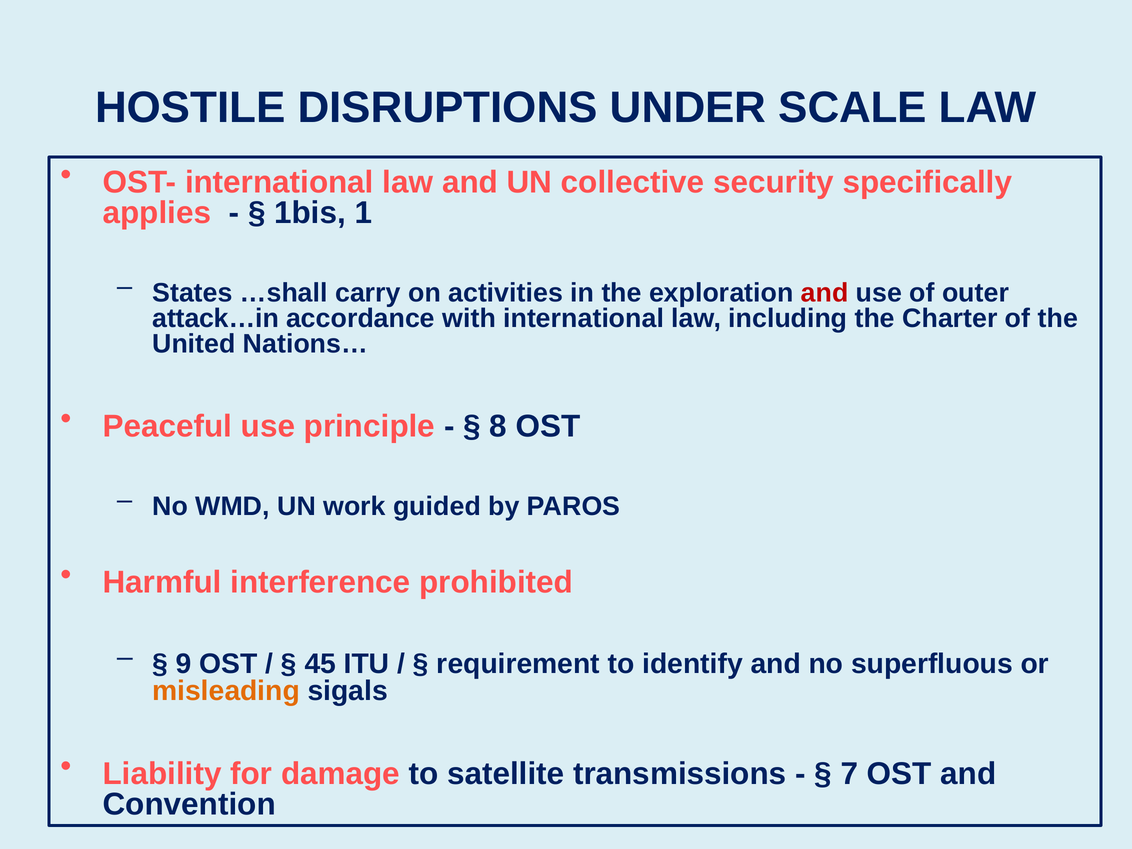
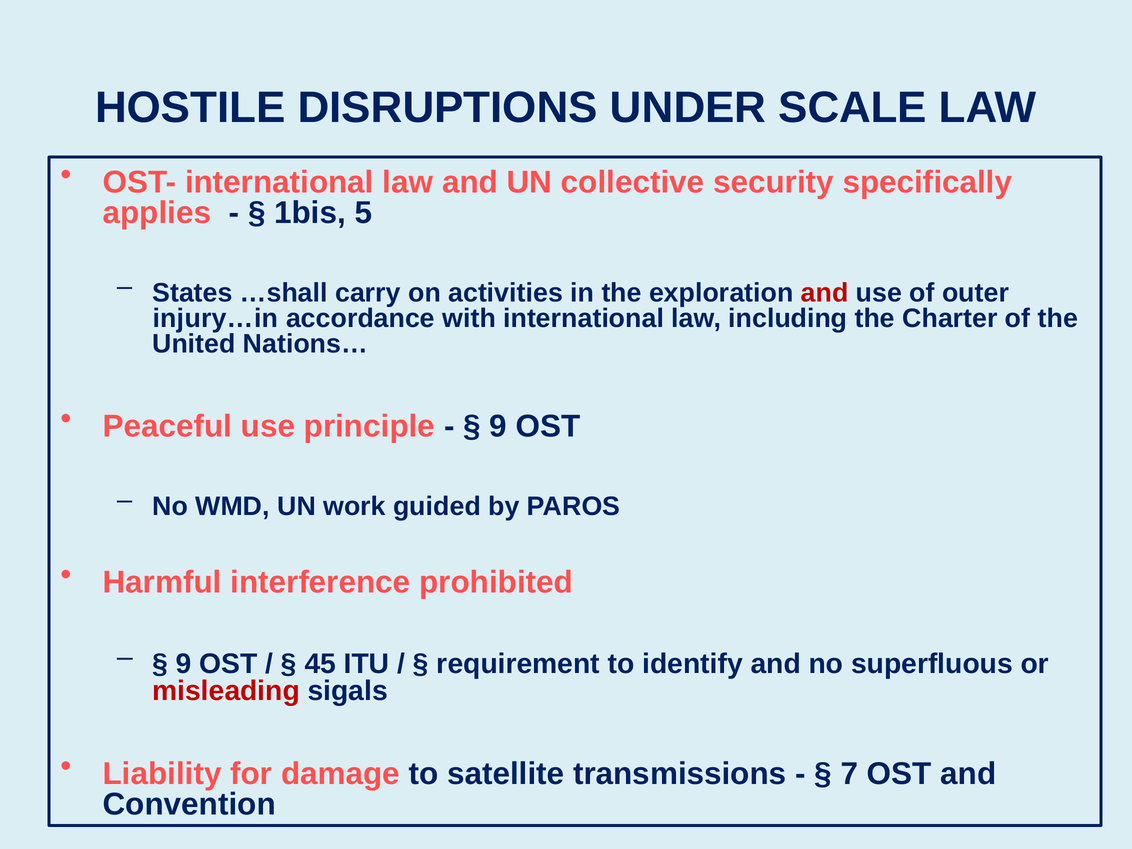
1: 1 -> 5 (363, 213)
attack…in: attack…in -> injury…in (215, 318)
8: 8 -> 9 (498, 427)
misleading colour: orange -> red (226, 691)
